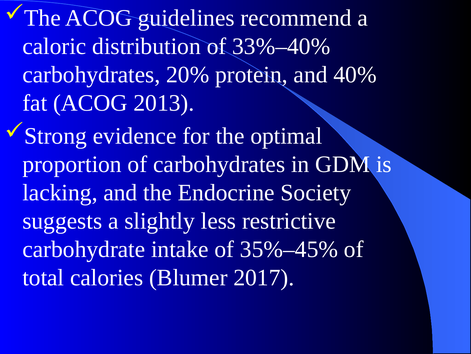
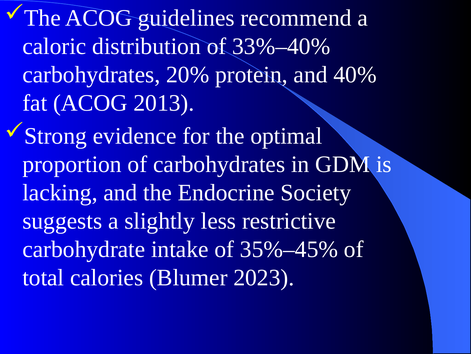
2017: 2017 -> 2023 (264, 277)
